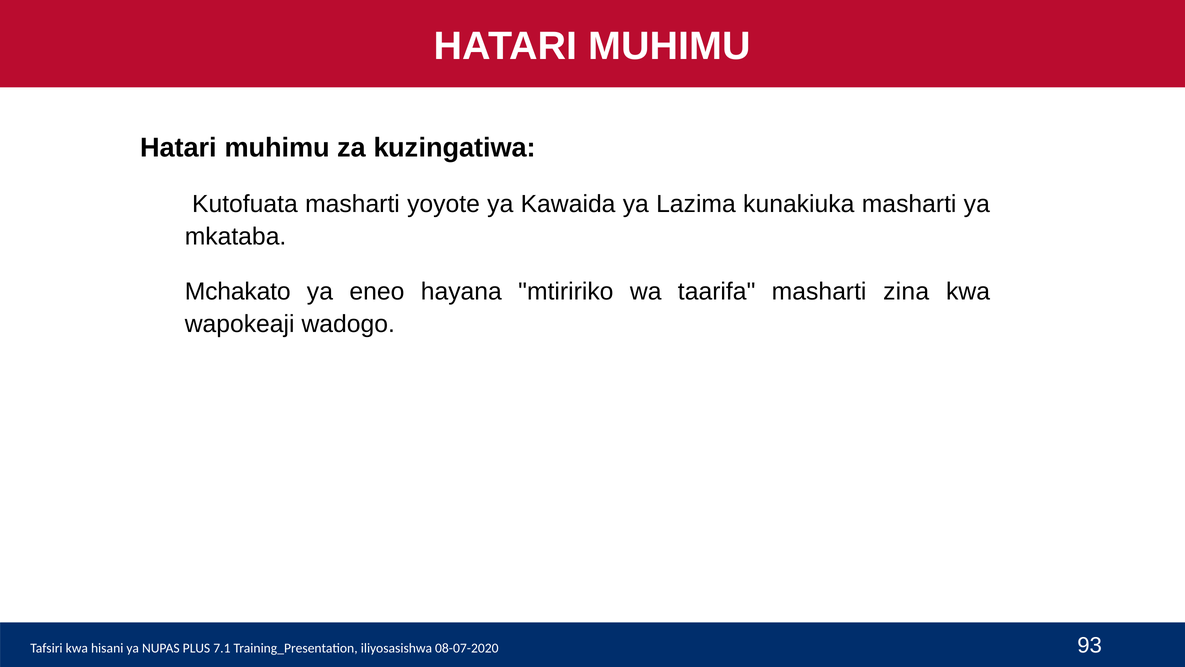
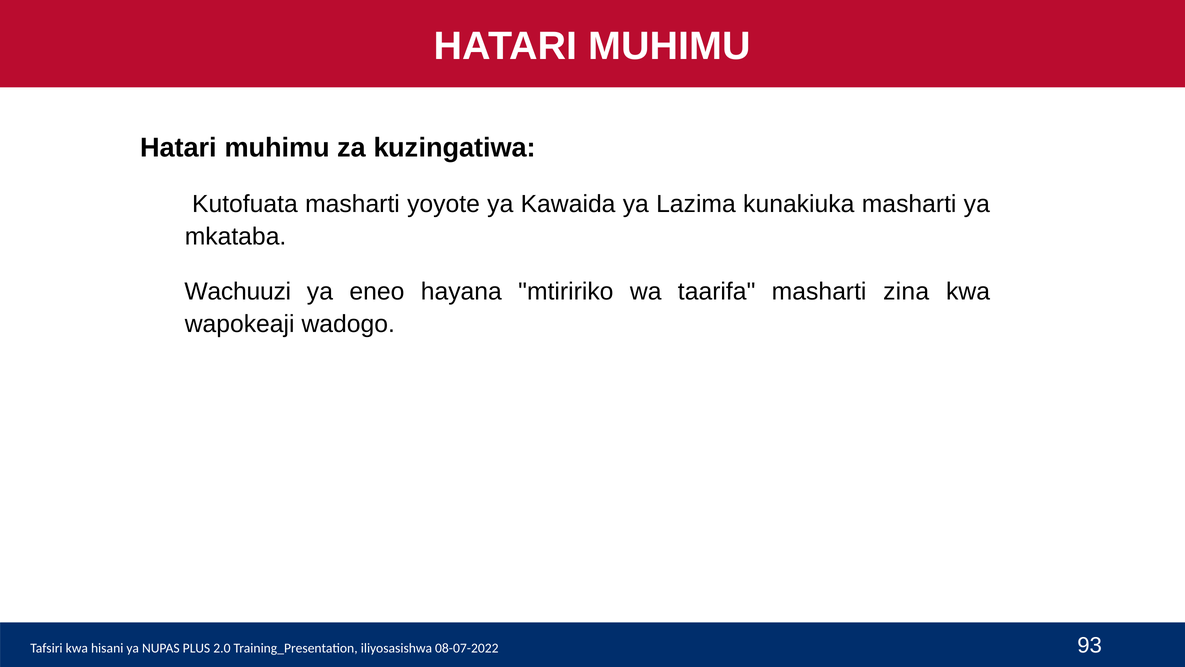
Mchakato: Mchakato -> Wachuuzi (238, 291)
7.1: 7.1 -> 2.0 (222, 648)
08-07-2020: 08-07-2020 -> 08-07-2022 (467, 648)
